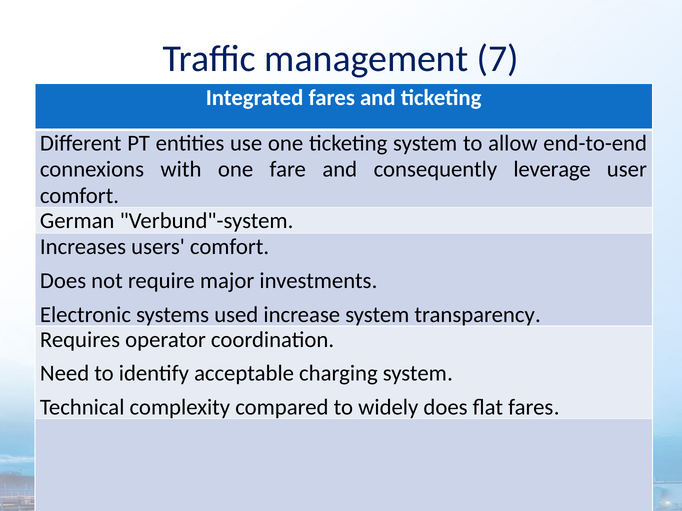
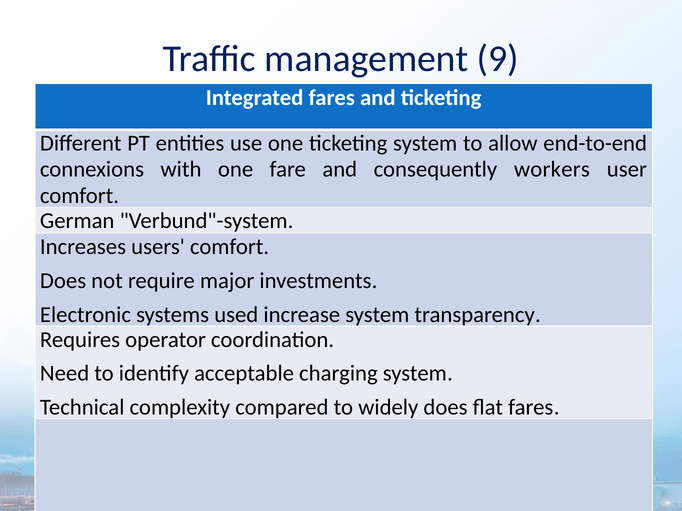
7: 7 -> 9 (498, 59)
leverage: leverage -> workers (552, 170)
